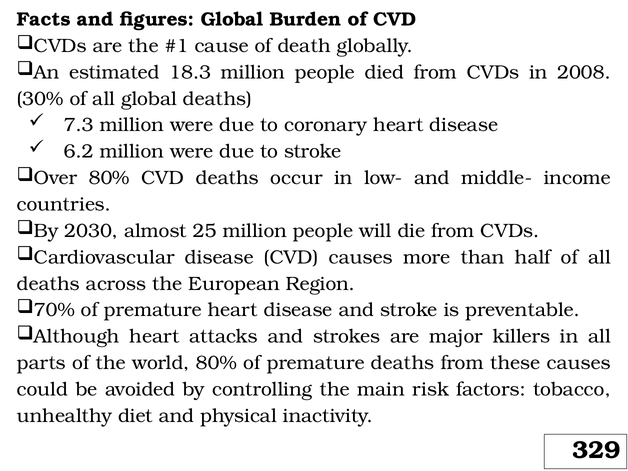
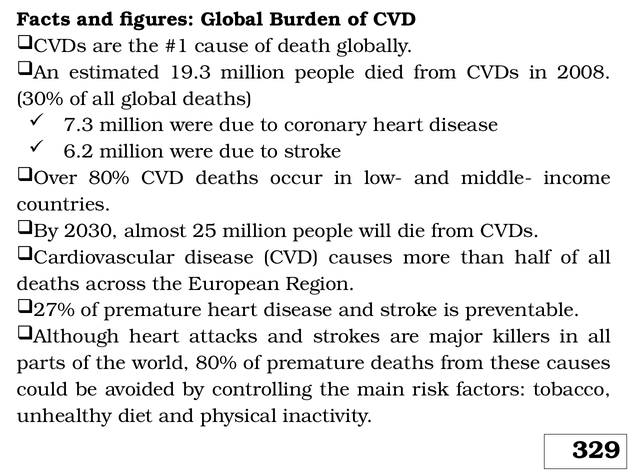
18.3: 18.3 -> 19.3 (190, 72)
70%: 70% -> 27% (54, 310)
